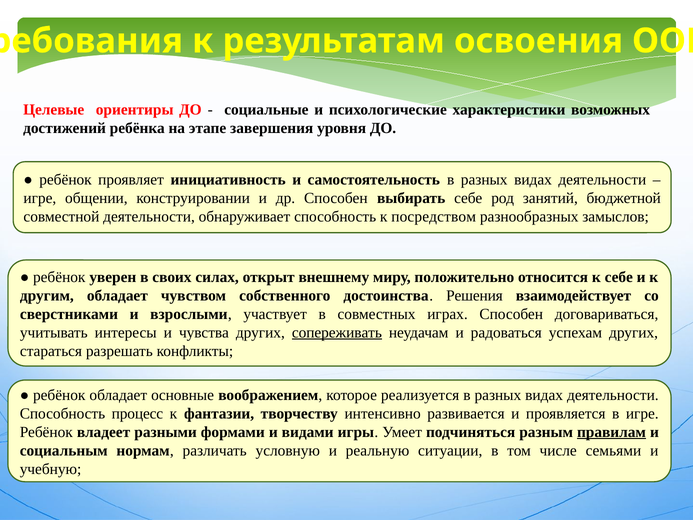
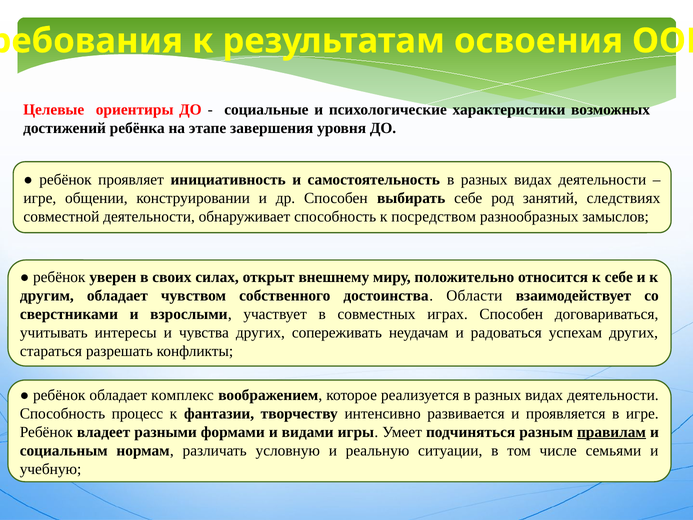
бюджетной: бюджетной -> следствиях (624, 198)
Решения: Решения -> Области (474, 295)
сопереживать underline: present -> none (337, 332)
основные: основные -> комплекс (183, 395)
